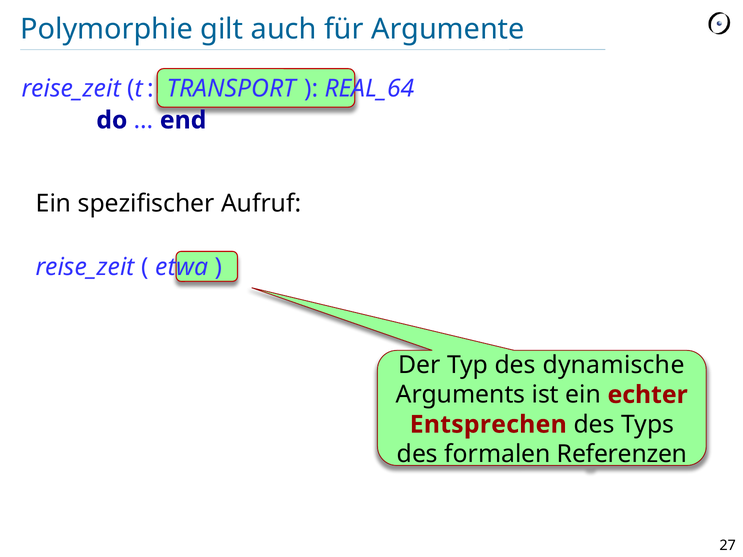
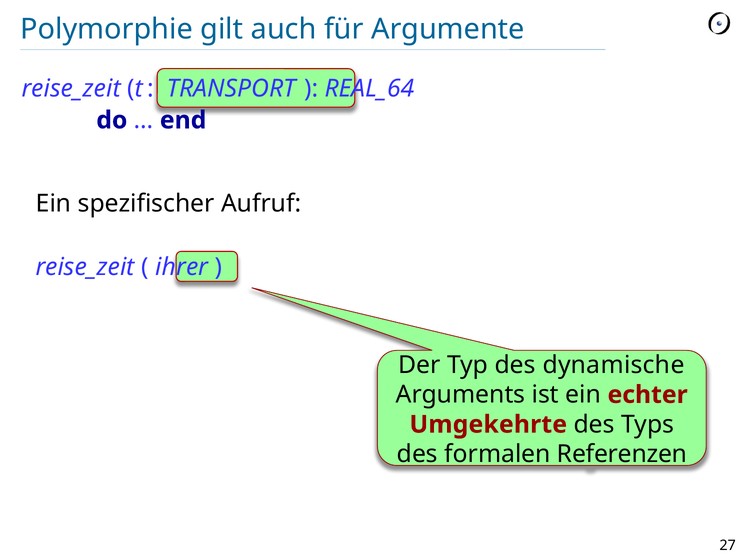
etwa: etwa -> ihrer (182, 267)
Entsprechen: Entsprechen -> Umgekehrte (488, 425)
